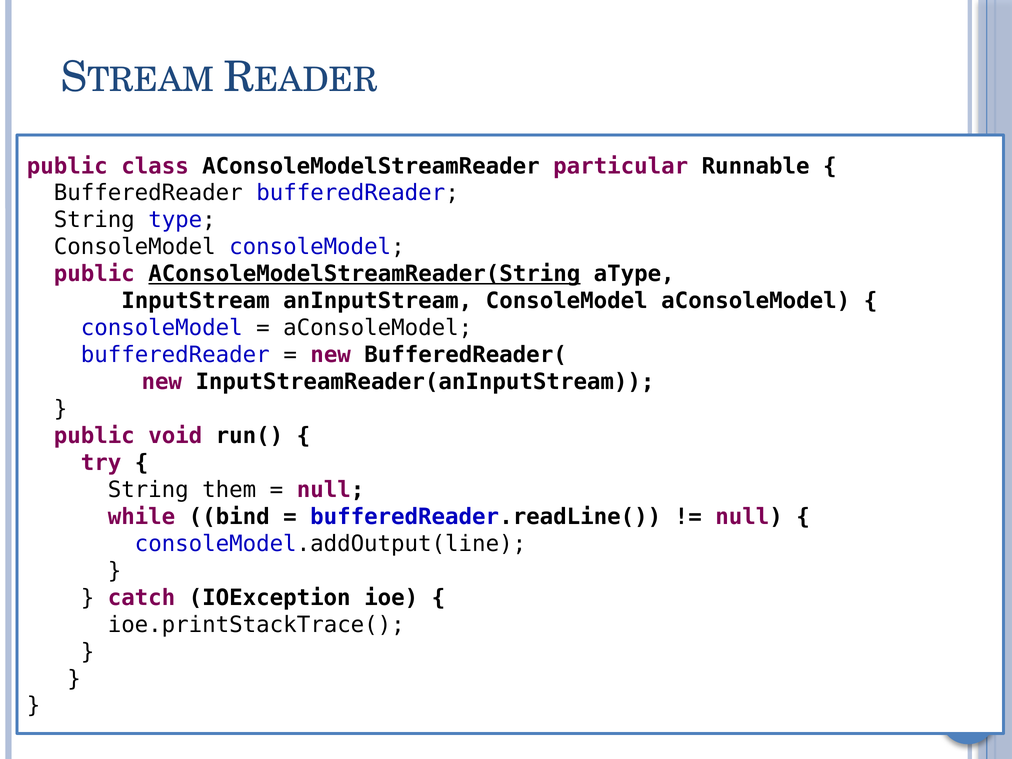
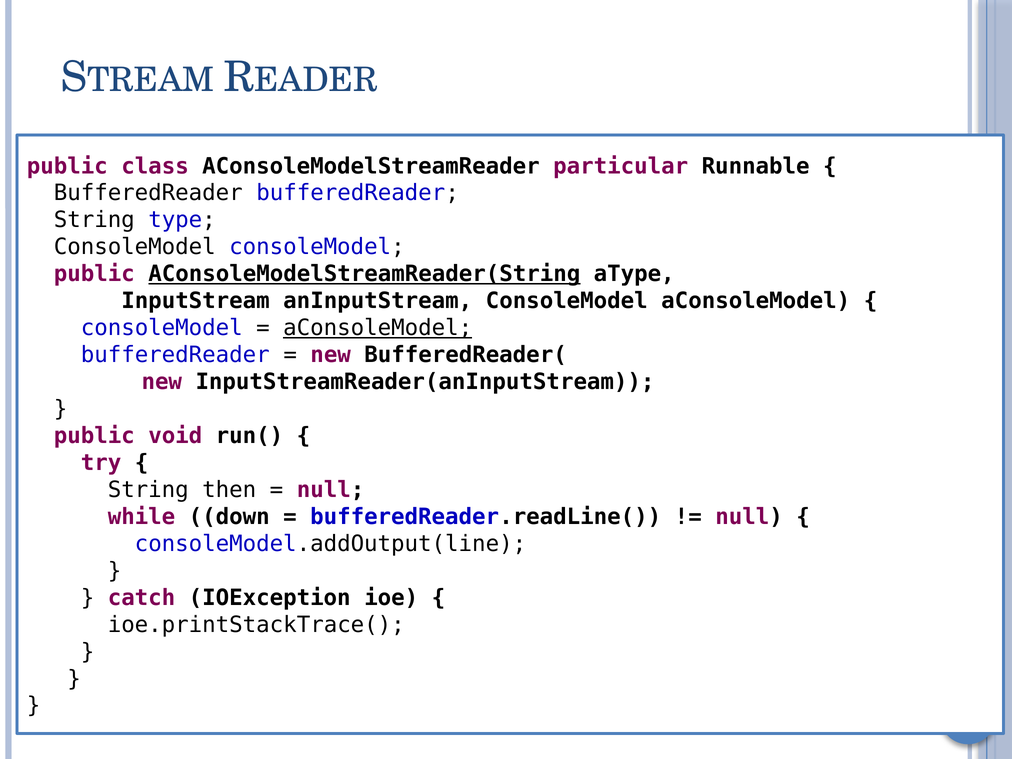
aConsoleModel underline: none -> present (378, 328)
them: them -> then (229, 490)
bind: bind -> down (229, 517)
